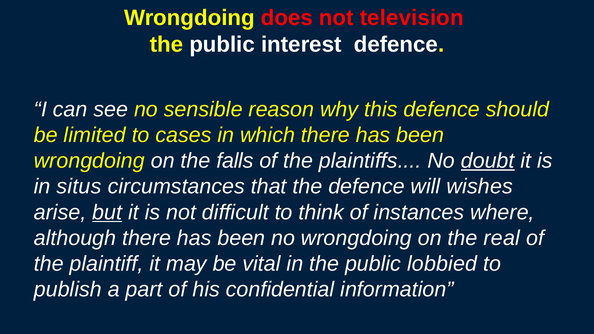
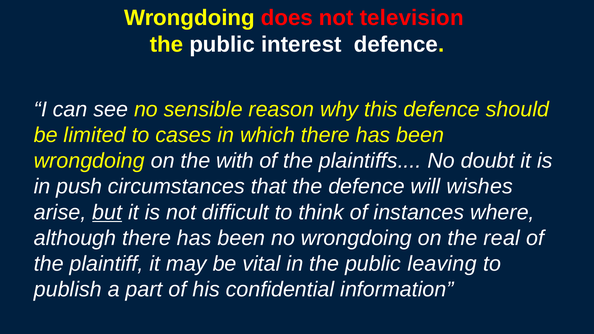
falls: falls -> with (235, 161)
doubt underline: present -> none (488, 161)
situs: situs -> push (79, 187)
lobbied: lobbied -> leaving (442, 264)
